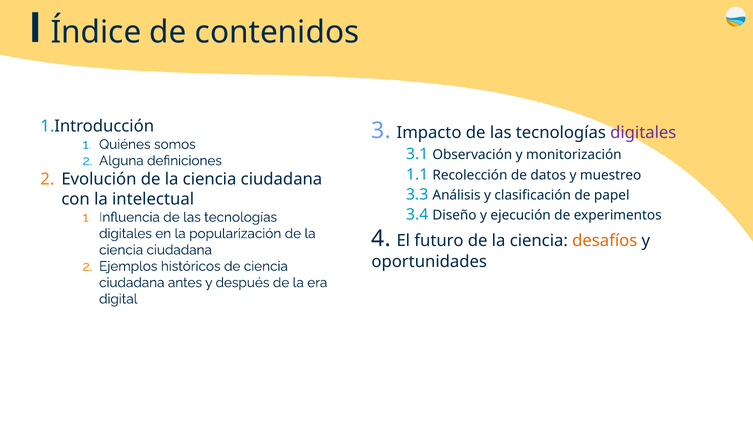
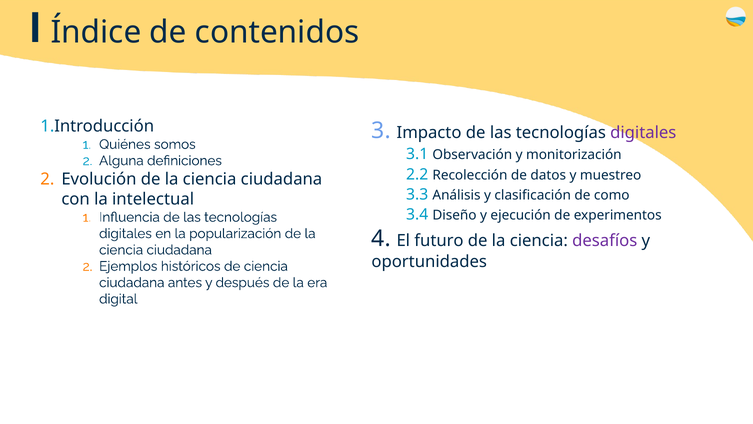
1.1: 1.1 -> 2.2 (417, 174)
papel: papel -> como (612, 195)
desafíos colour: orange -> purple (605, 240)
